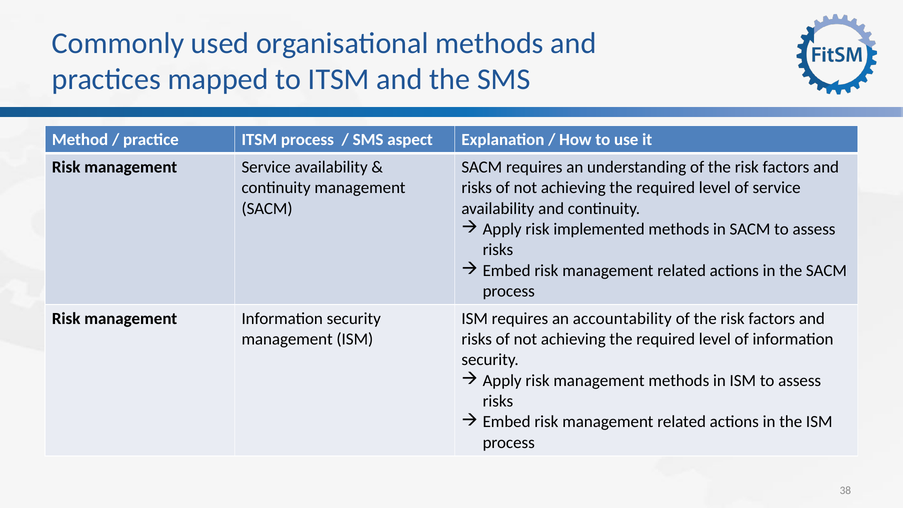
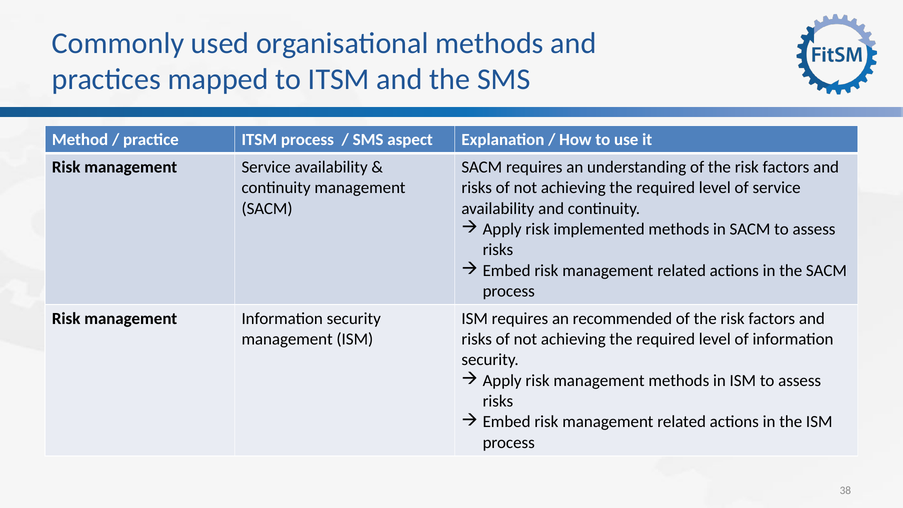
accountability: accountability -> recommended (622, 319)
